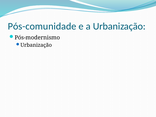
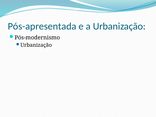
Pós-comunidade: Pós-comunidade -> Pós-apresentada (42, 26)
